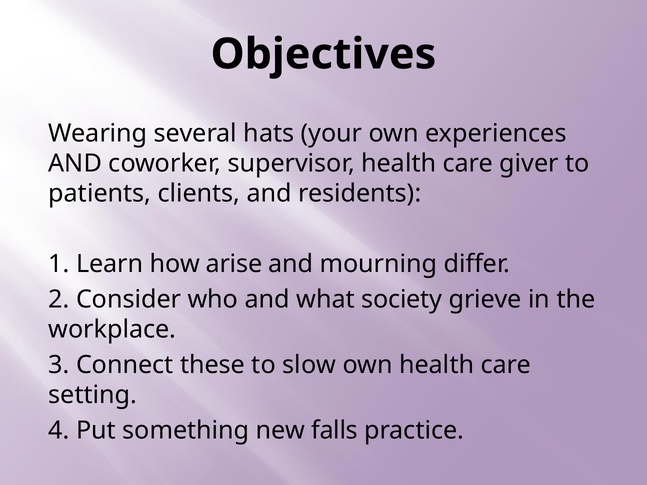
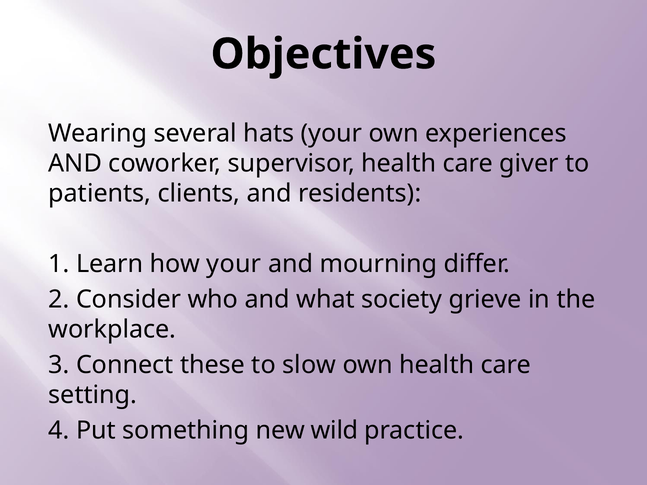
how arise: arise -> your (234, 264)
falls: falls -> wild (335, 430)
